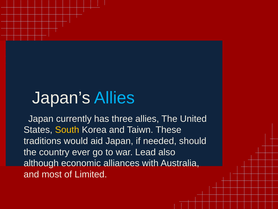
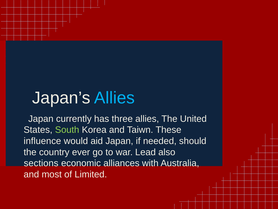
South colour: yellow -> light green (67, 130)
traditions: traditions -> influence (42, 141)
although: although -> sections (41, 163)
